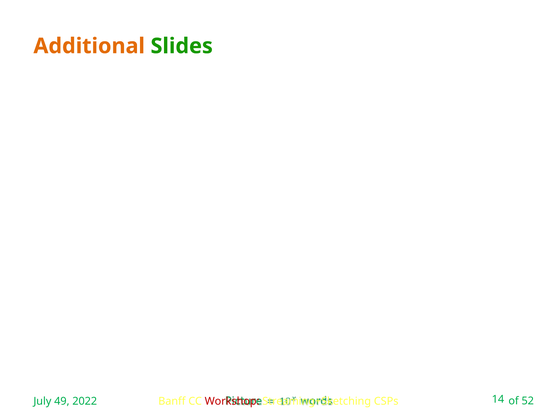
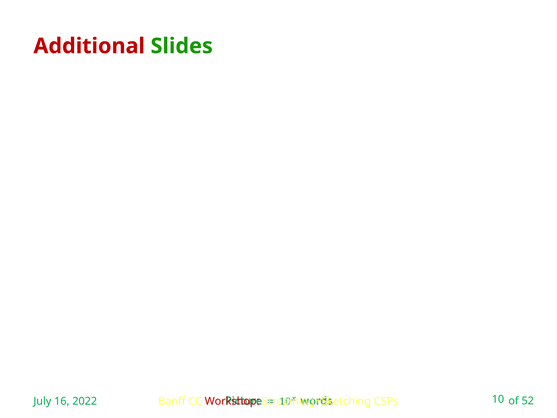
Additional colour: orange -> red (89, 46)
49: 49 -> 16 (62, 401)
14: 14 -> 10 (498, 399)
